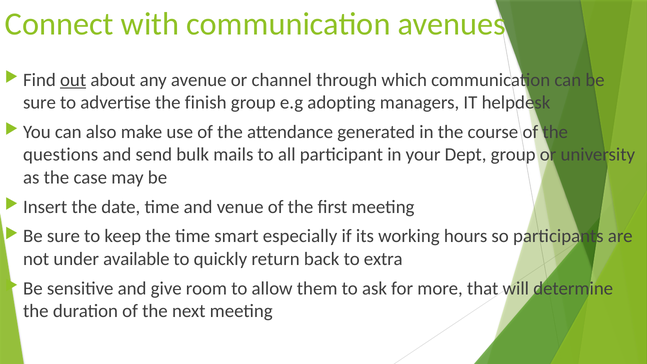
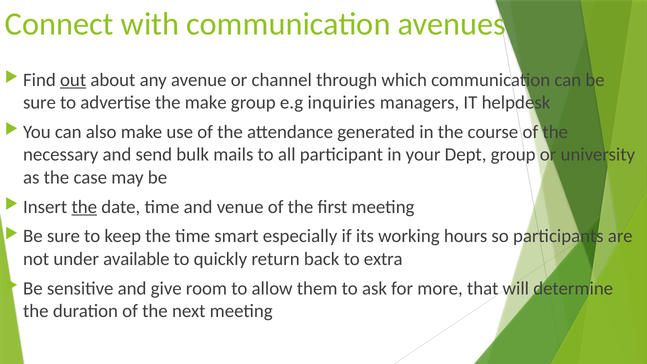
the finish: finish -> make (206, 103)
adopting: adopting -> inquiries (341, 103)
questions: questions -> necessary (61, 155)
the underline: none -> present (84, 207)
